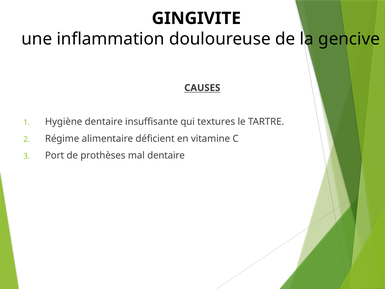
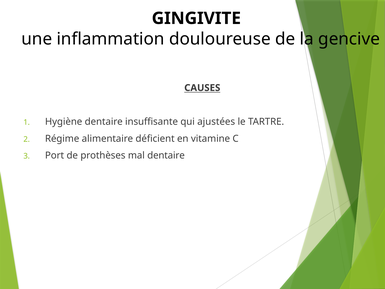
textures: textures -> ajustées (216, 122)
